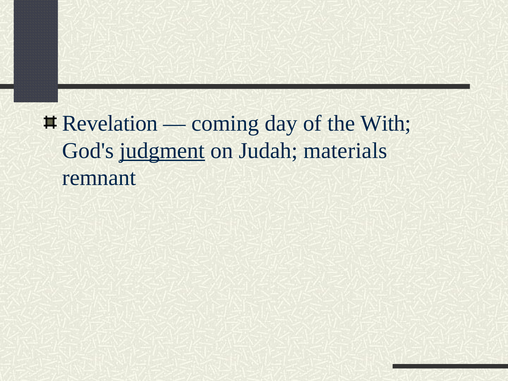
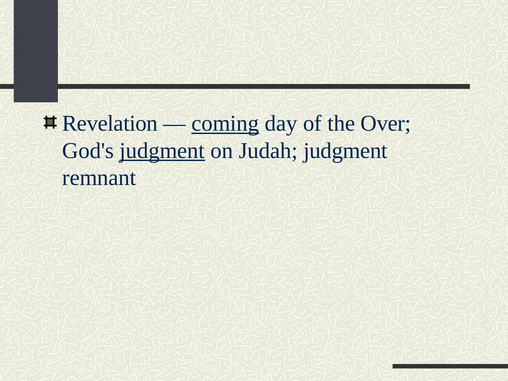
coming underline: none -> present (225, 124)
With: With -> Over (386, 124)
Judah materials: materials -> judgment (345, 151)
